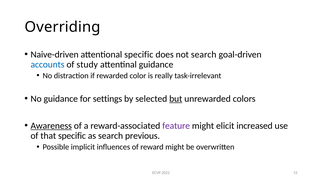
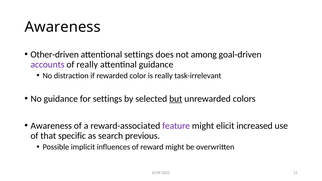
Overriding: Overriding -> Awareness (63, 27)
Naive-driven: Naive-driven -> Other-driven (55, 54)
attentional specific: specific -> settings (139, 54)
not search: search -> among (204, 54)
accounts colour: blue -> purple (48, 65)
of study: study -> really (87, 65)
Awareness underline: present -> none (51, 126)
